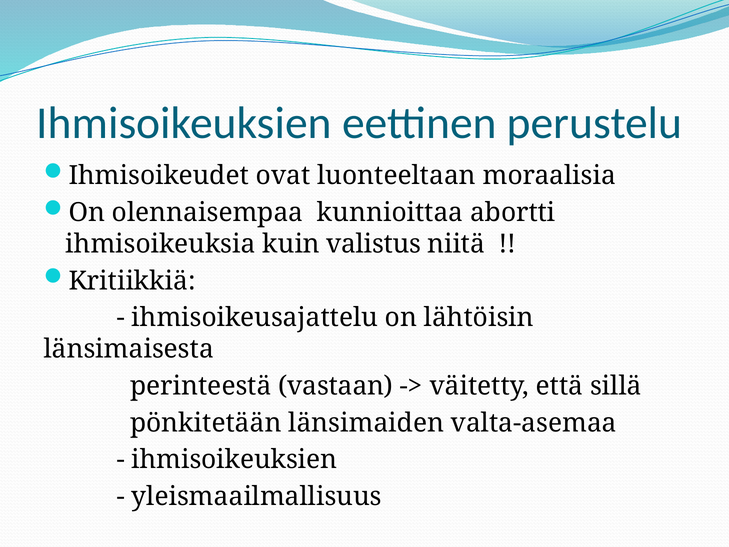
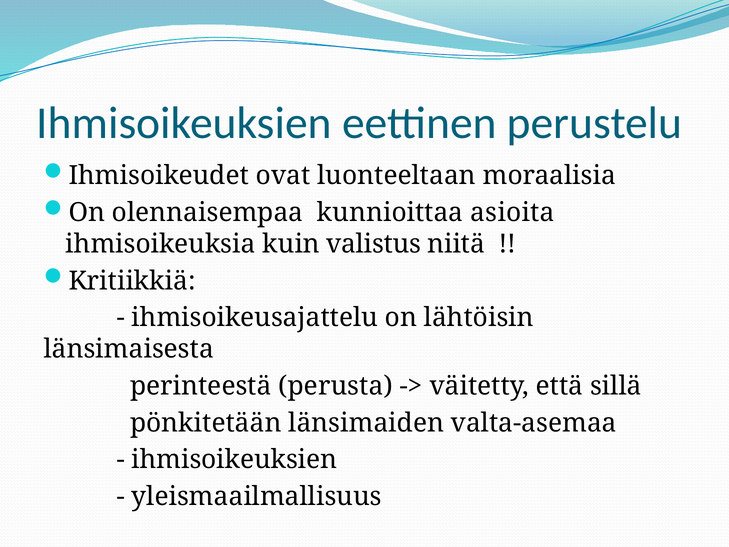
abortti: abortti -> asioita (513, 212)
vastaan: vastaan -> perusta (336, 386)
